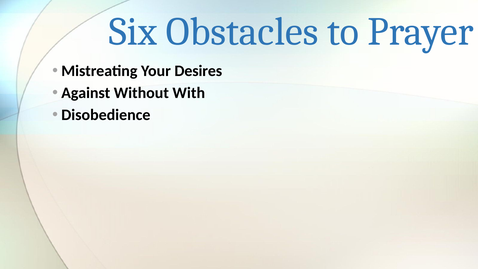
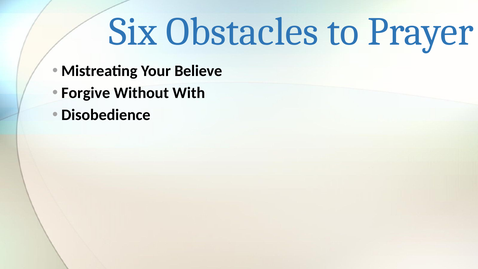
Desires: Desires -> Believe (198, 71)
Against: Against -> Forgive (86, 93)
